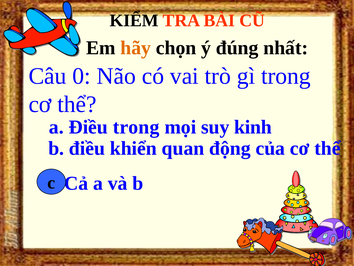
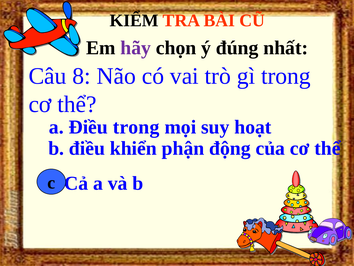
hãy colour: orange -> purple (136, 48)
0: 0 -> 8 (82, 76)
kinh: kinh -> hoạt (253, 127)
quan: quan -> phận (183, 148)
